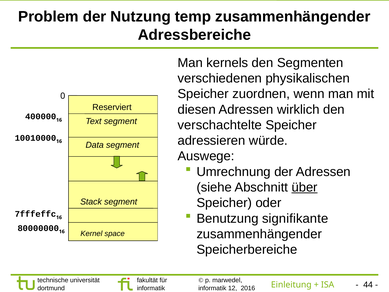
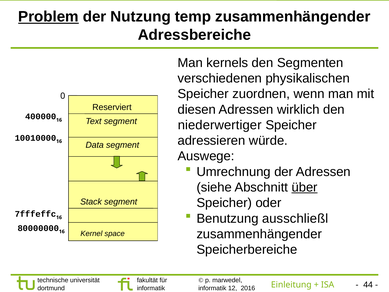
Problem underline: none -> present (48, 17)
verschachtelte: verschachtelte -> niederwertiger (220, 125)
signifikante: signifikante -> ausschließl (295, 218)
